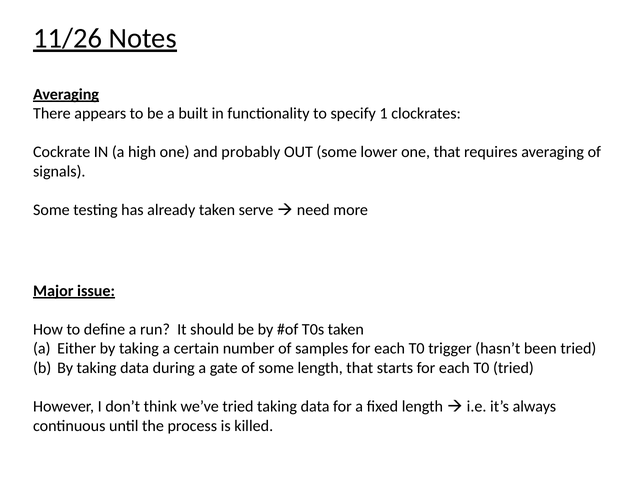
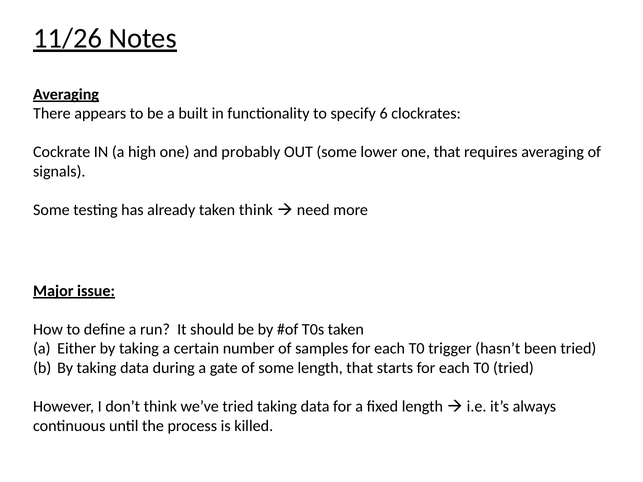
1: 1 -> 6 (384, 114)
taken serve: serve -> think (256, 210)
